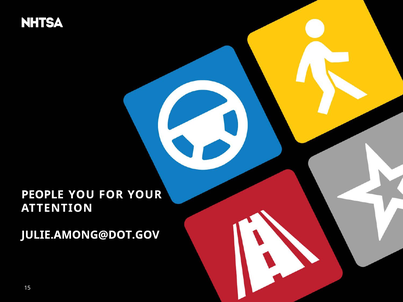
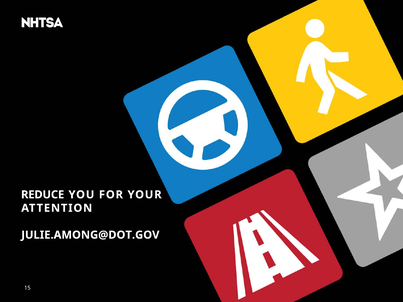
PEOPLE: PEOPLE -> REDUCE (43, 195)
